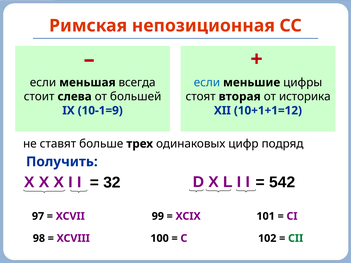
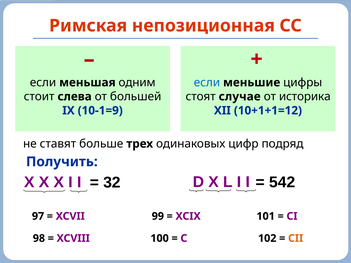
всегда: всегда -> одним (137, 83)
вторая: вторая -> случае (240, 97)
CII colour: green -> orange (296, 239)
